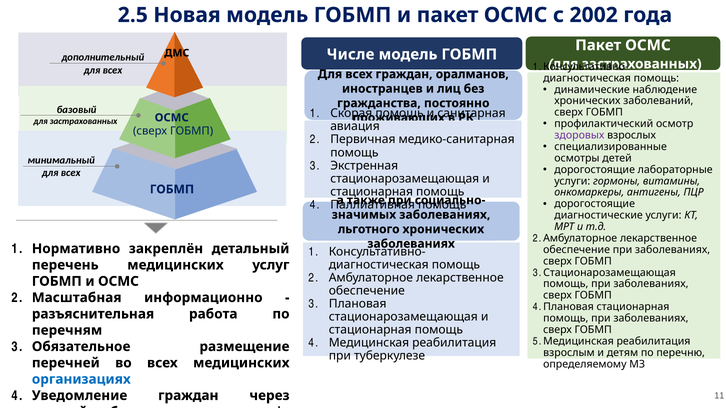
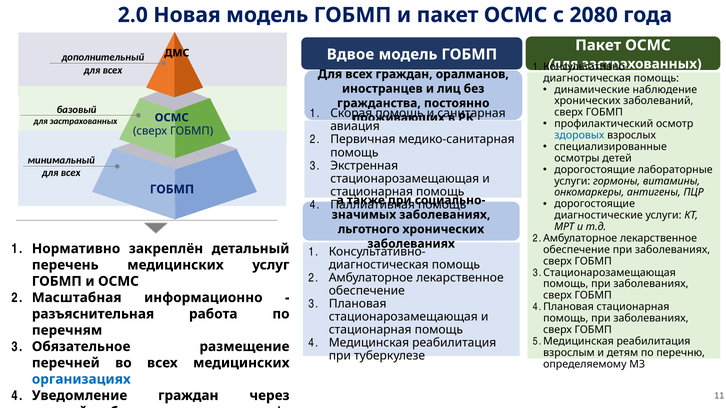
2.5: 2.5 -> 2.0 (133, 15)
2002: 2002 -> 2080 (594, 15)
Числе: Числе -> Вдвое (351, 54)
здоровых colour: purple -> blue (579, 135)
